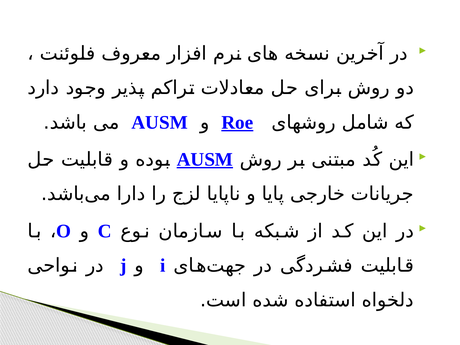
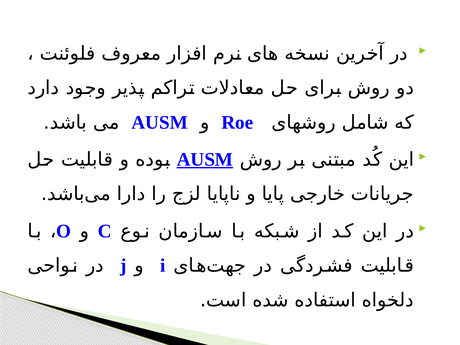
Roe underline: present -> none (237, 122)
